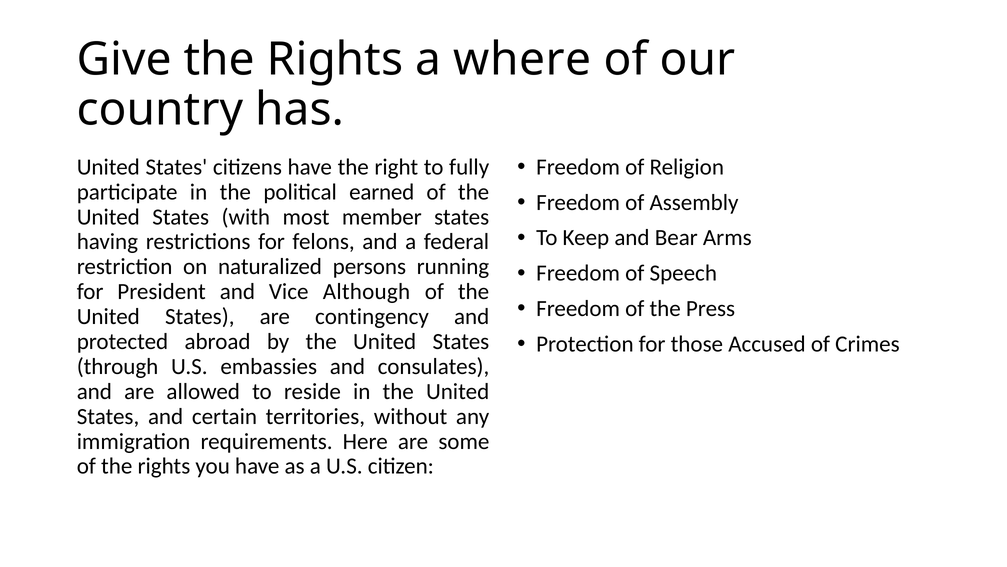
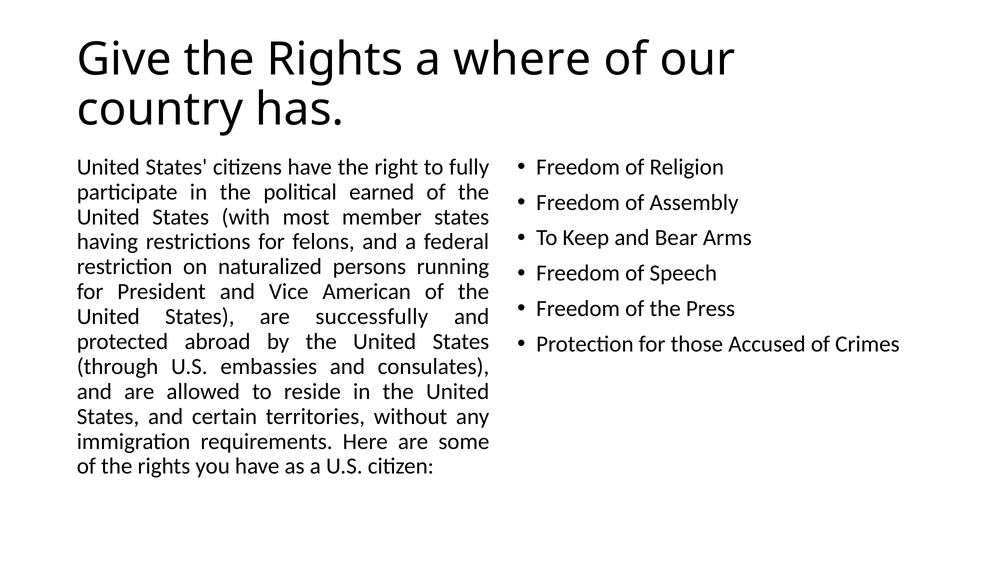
Although: Although -> American (367, 291)
contingency: contingency -> successfully (372, 316)
